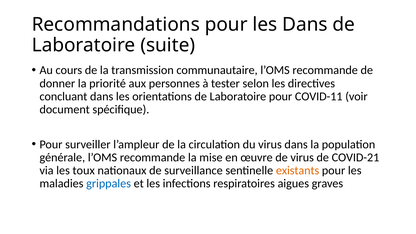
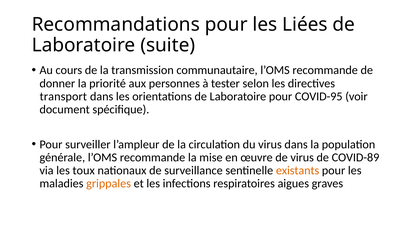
les Dans: Dans -> Liées (305, 25)
concluant: concluant -> transport (63, 96)
COVID-11: COVID-11 -> COVID-95 (319, 96)
COVID-21: COVID-21 -> COVID-89 (356, 157)
grippales colour: blue -> orange (109, 184)
